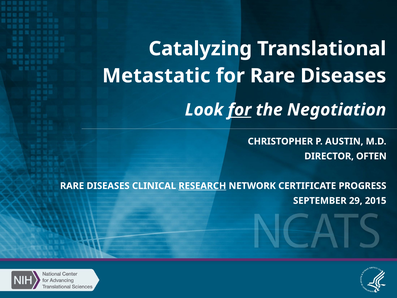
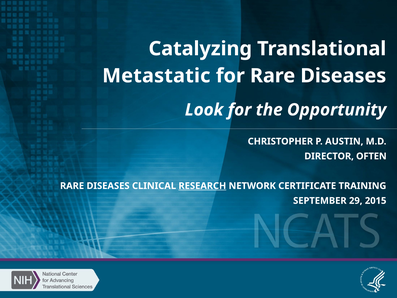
for underline: present -> none (240, 110)
Negotiation: Negotiation -> Opportunity (337, 110)
PROGRESS: PROGRESS -> TRAINING (362, 186)
